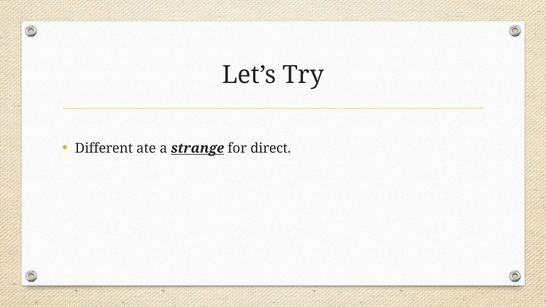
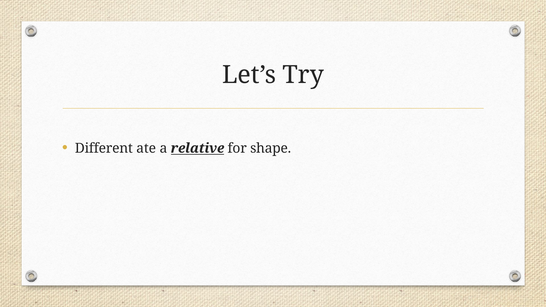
strange: strange -> relative (197, 148)
direct: direct -> shape (271, 148)
